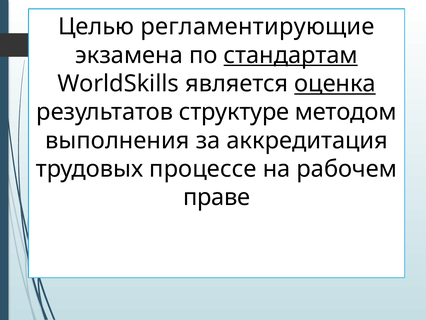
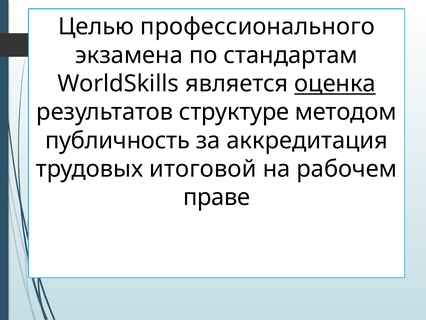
регламентирующие: регламентирующие -> профессионального (258, 27)
стандартам underline: present -> none (291, 55)
выполнения: выполнения -> публичность (117, 140)
процессе: процессе -> итоговой (203, 169)
